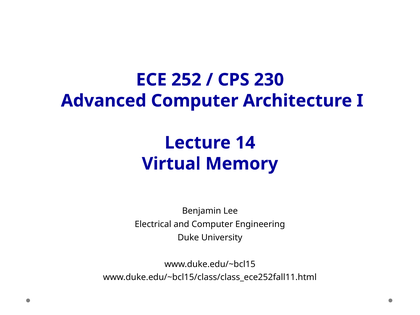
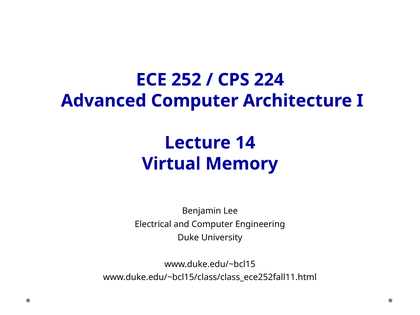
230: 230 -> 224 (269, 80)
